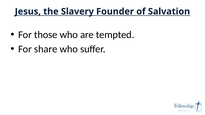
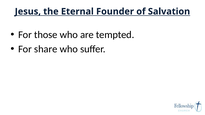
Slavery: Slavery -> Eternal (77, 12)
